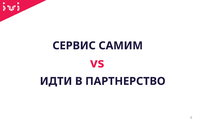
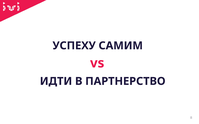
СЕРВИС: СЕРВИС -> УСПЕХУ (74, 46)
